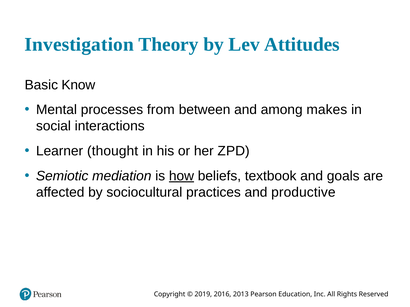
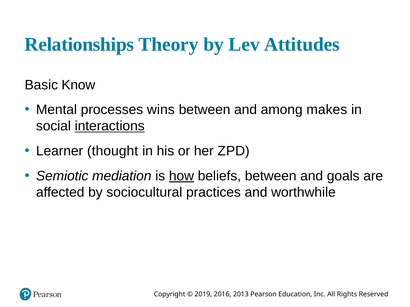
Investigation: Investigation -> Relationships (79, 44)
from: from -> wins (161, 110)
interactions underline: none -> present (110, 126)
beliefs textbook: textbook -> between (271, 176)
productive: productive -> worthwhile (303, 193)
